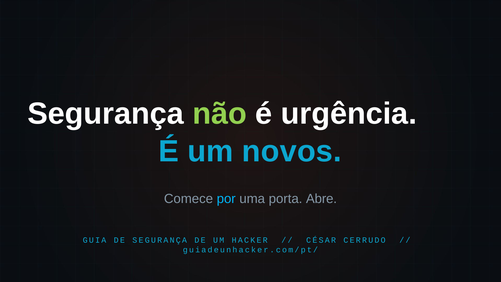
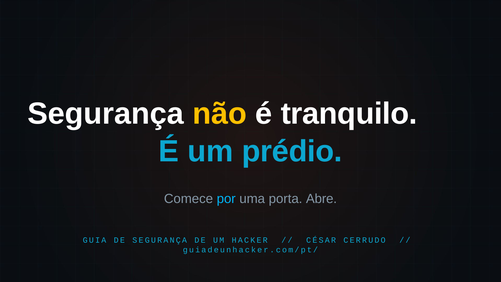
não colour: light green -> yellow (220, 114)
urgência: urgência -> tranquilo (349, 114)
novos: novos -> prédio (292, 151)
